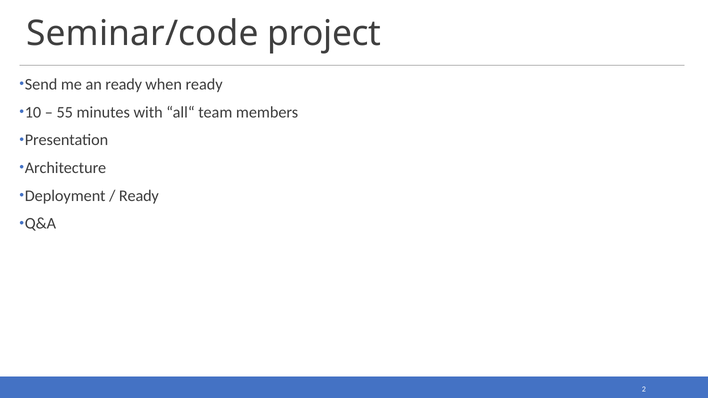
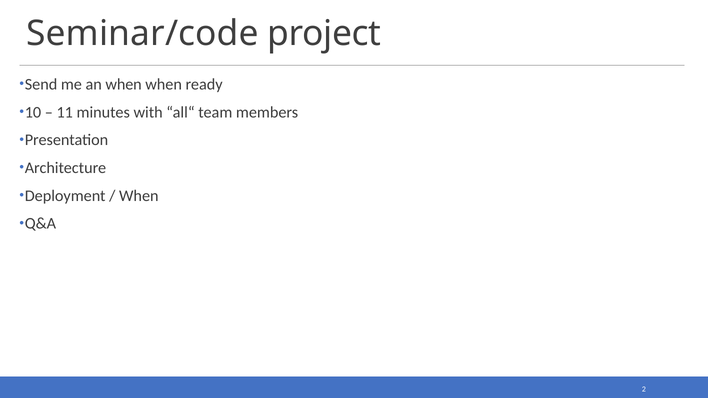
an ready: ready -> when (124, 84)
55: 55 -> 11 (65, 112)
Ready: Ready -> When (139, 196)
